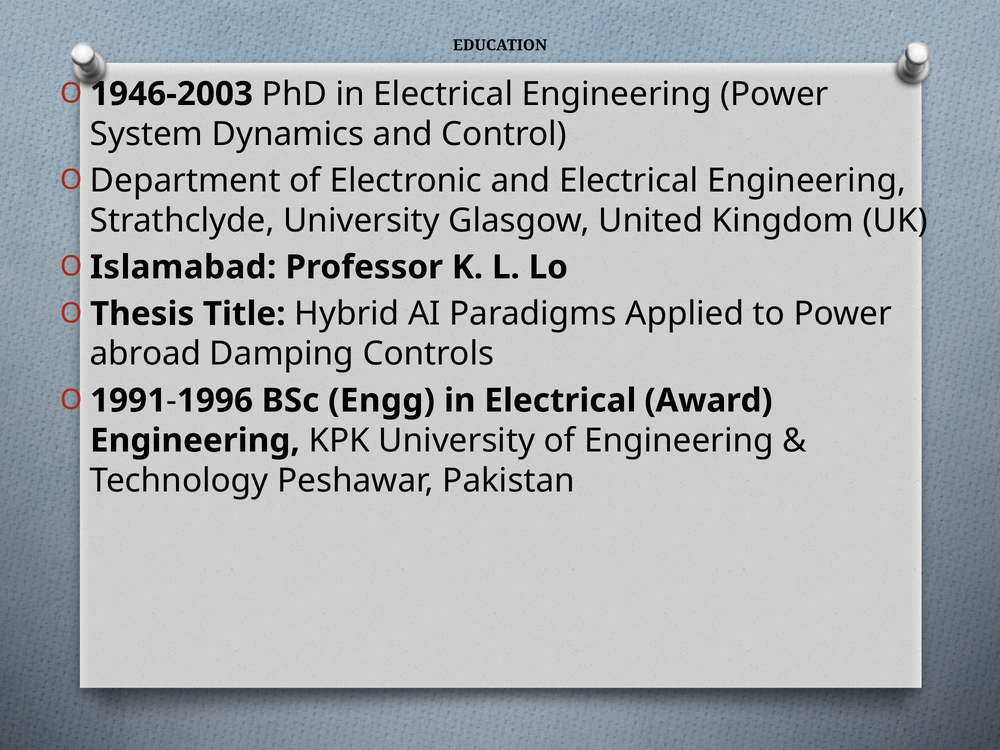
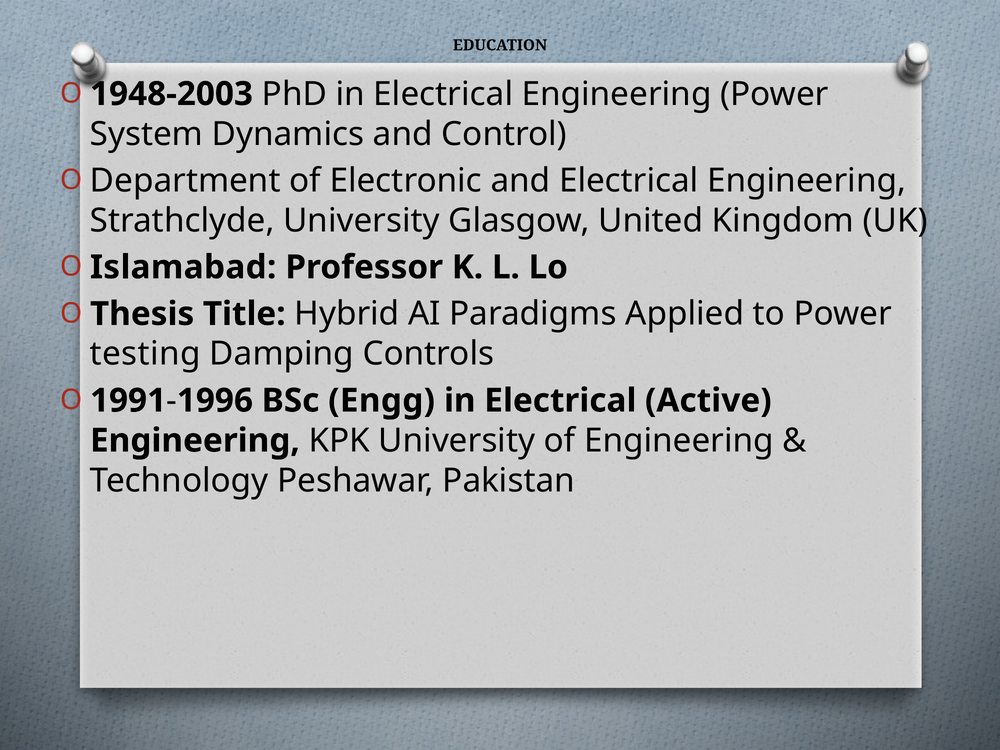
1946-2003: 1946-2003 -> 1948-2003 (172, 94)
abroad: abroad -> testing (145, 354)
Award: Award -> Active (708, 401)
